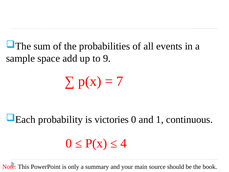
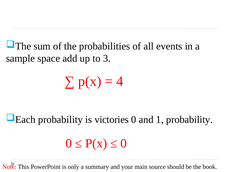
9: 9 -> 3 (107, 58)
7: 7 -> 4 (120, 81)
1 continuous: continuous -> probability (189, 119)
4: 4 -> 0 (124, 143)
